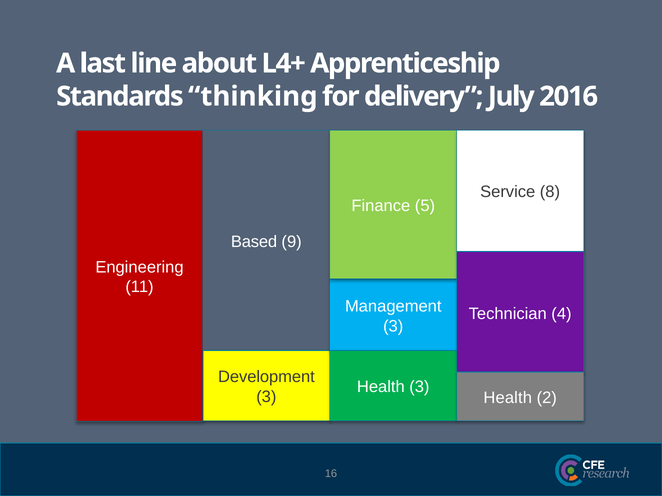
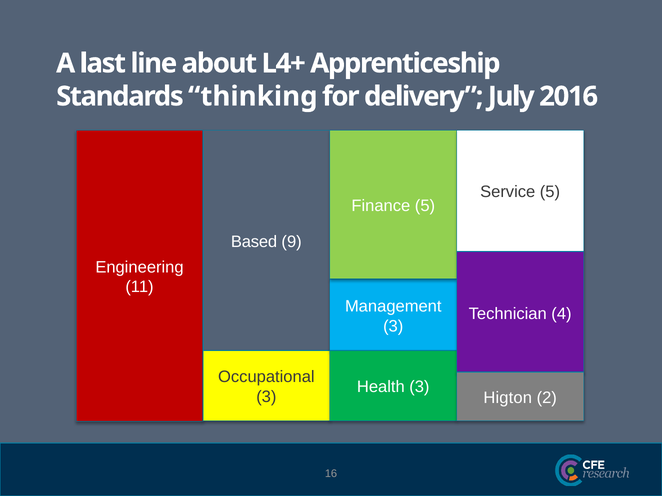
Service 8: 8 -> 5 (550, 192)
Development: Development -> Occupational (266, 377)
Health: Health -> Higton (508, 398)
